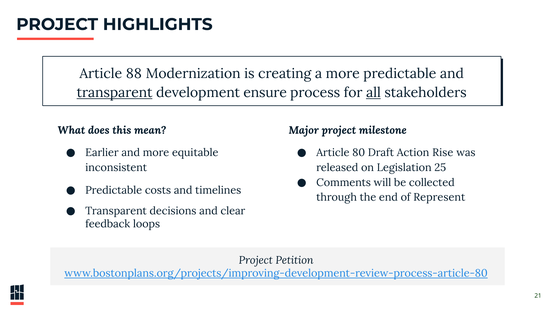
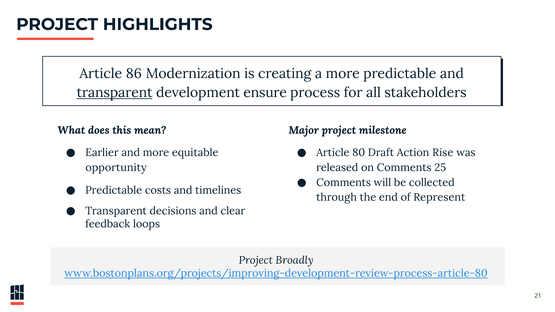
88: 88 -> 86 (134, 74)
all underline: present -> none (373, 93)
inconsistent: inconsistent -> opportunity (116, 168)
on Legislation: Legislation -> Comments (404, 168)
Petition: Petition -> Broadly (294, 260)
